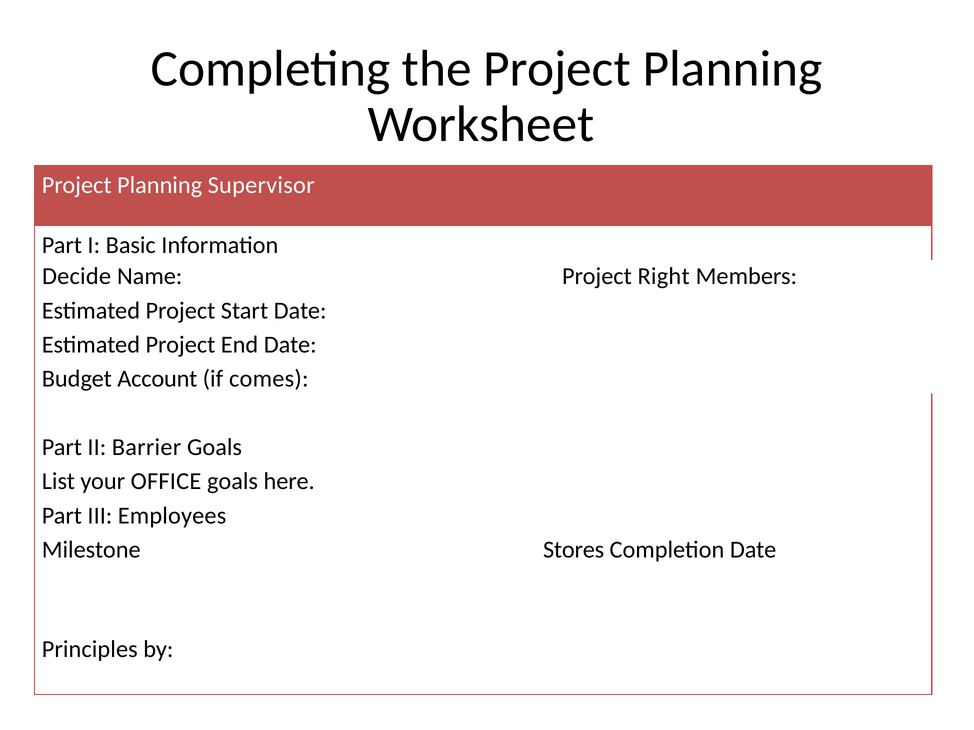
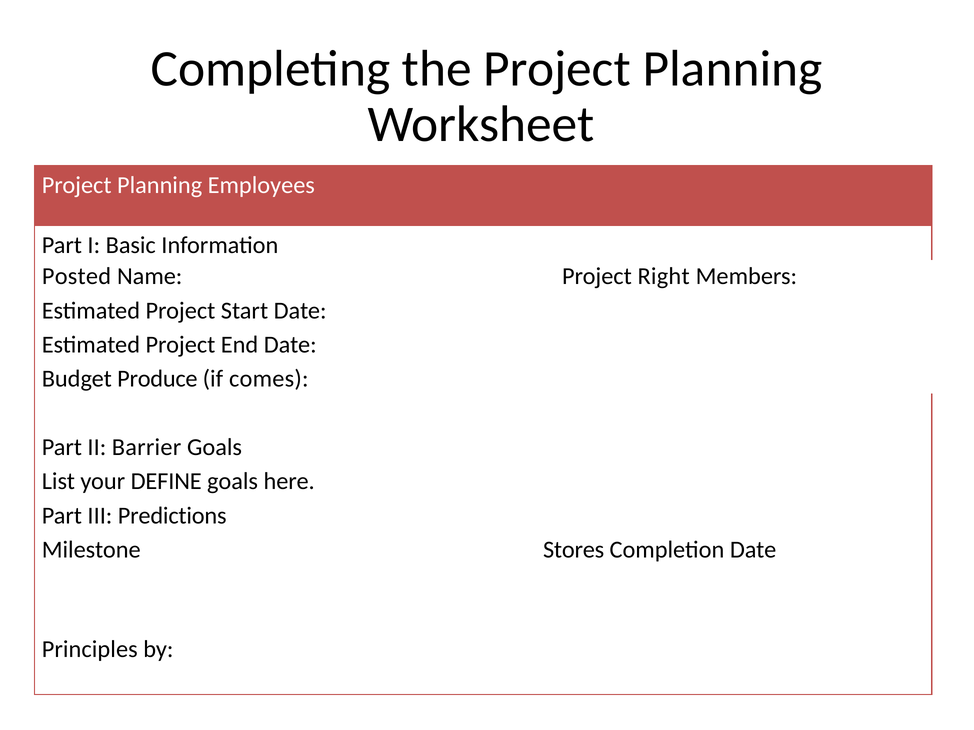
Supervisor: Supervisor -> Employees (261, 185)
Decide: Decide -> Posted (77, 277)
Account: Account -> Produce (157, 379)
OFFICE: OFFICE -> DEFINE (166, 482)
Employees: Employees -> Predictions (172, 516)
